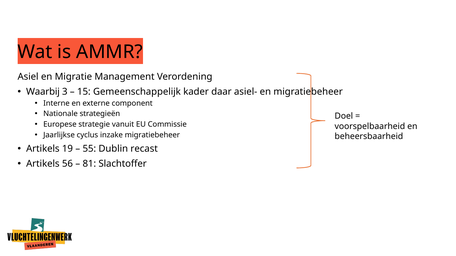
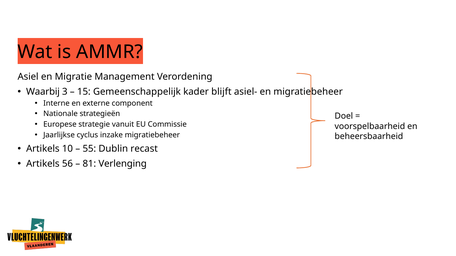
daar: daar -> blijft (221, 92)
19: 19 -> 10 (67, 149)
Slachtoffer: Slachtoffer -> Verlenging (123, 164)
